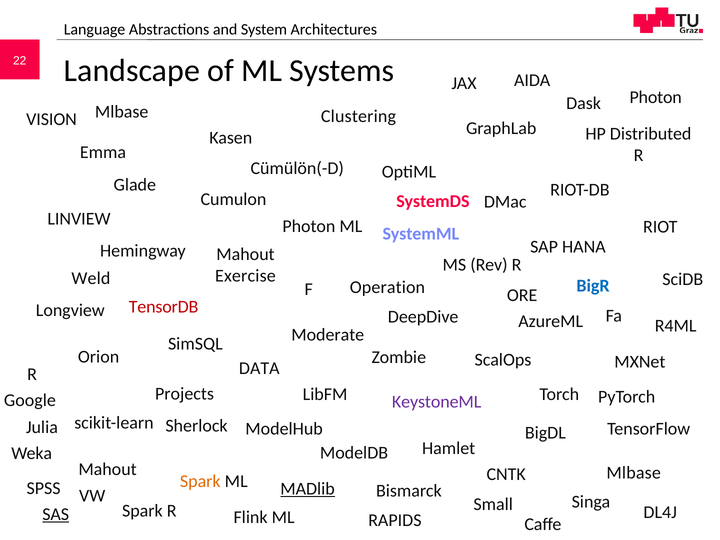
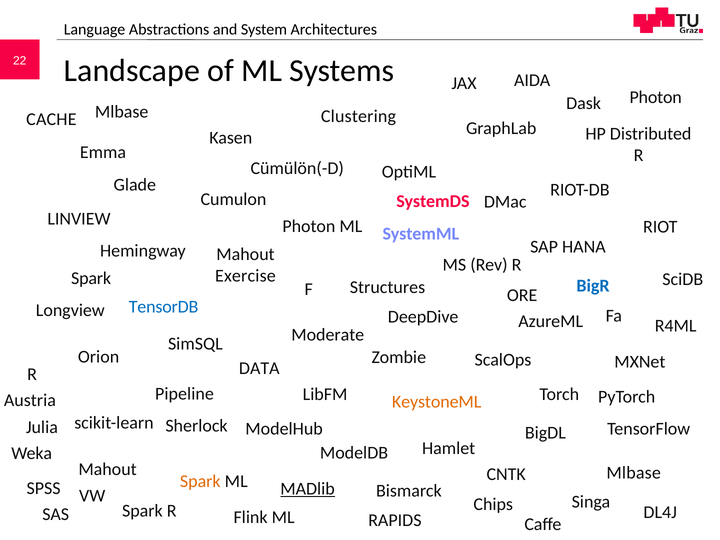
VISION: VISION -> CACHE (51, 119)
Weld: Weld -> Spark (91, 279)
Operation: Operation -> Structures (388, 287)
TensorDB colour: red -> blue (164, 307)
Projects: Projects -> Pipeline (184, 394)
Google: Google -> Austria (30, 400)
KeystoneML colour: purple -> orange (437, 402)
Small: Small -> Chips (493, 504)
SAS underline: present -> none (56, 514)
